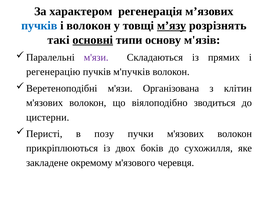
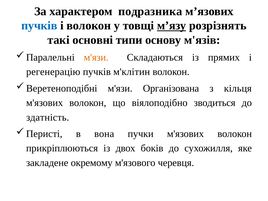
регенерація: регенерація -> подразника (150, 11)
основні underline: present -> none (93, 40)
м'язи colour: purple -> orange (96, 57)
м'пучків: м'пучків -> м'клітин (132, 72)
клітин: клітин -> кільця (238, 88)
цистерни: цистерни -> здатність (48, 117)
позу: позу -> вона (104, 134)
